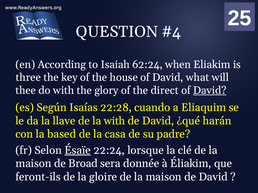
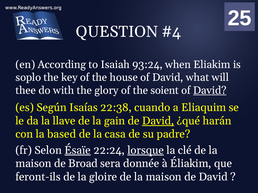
62:24: 62:24 -> 93:24 (147, 65)
three: three -> soplo (28, 78)
direct: direct -> soient (165, 91)
22:28: 22:28 -> 22:38 (116, 108)
la with: with -> gain (115, 121)
David underline: none -> present (158, 121)
lorsque underline: none -> present (146, 151)
